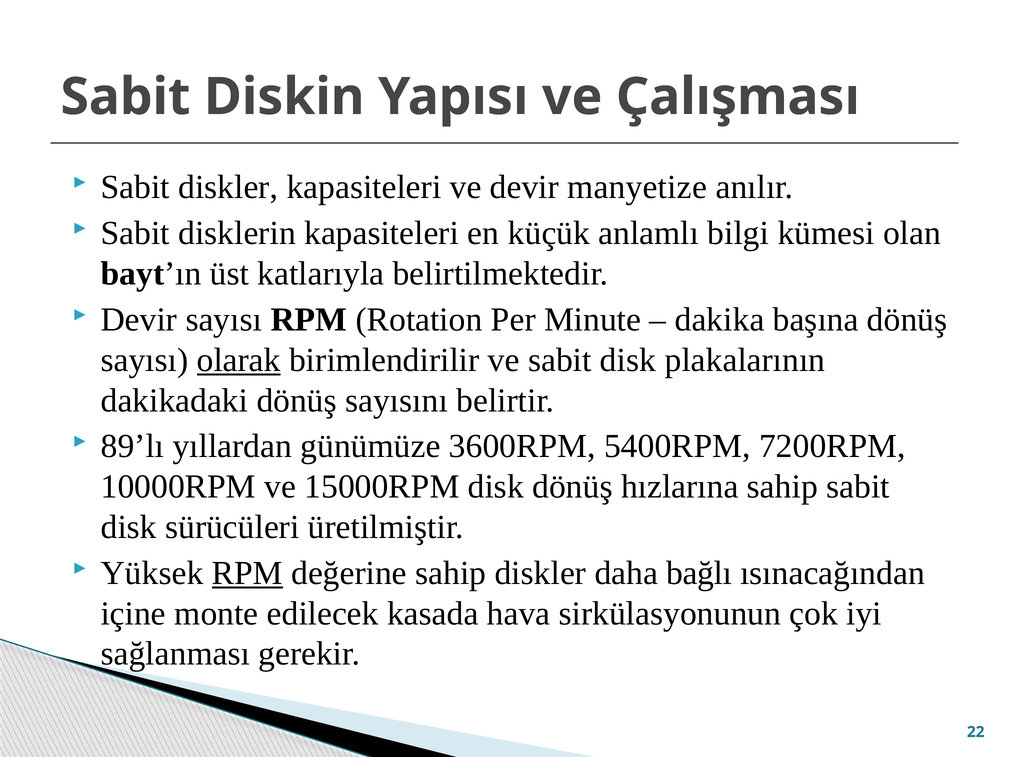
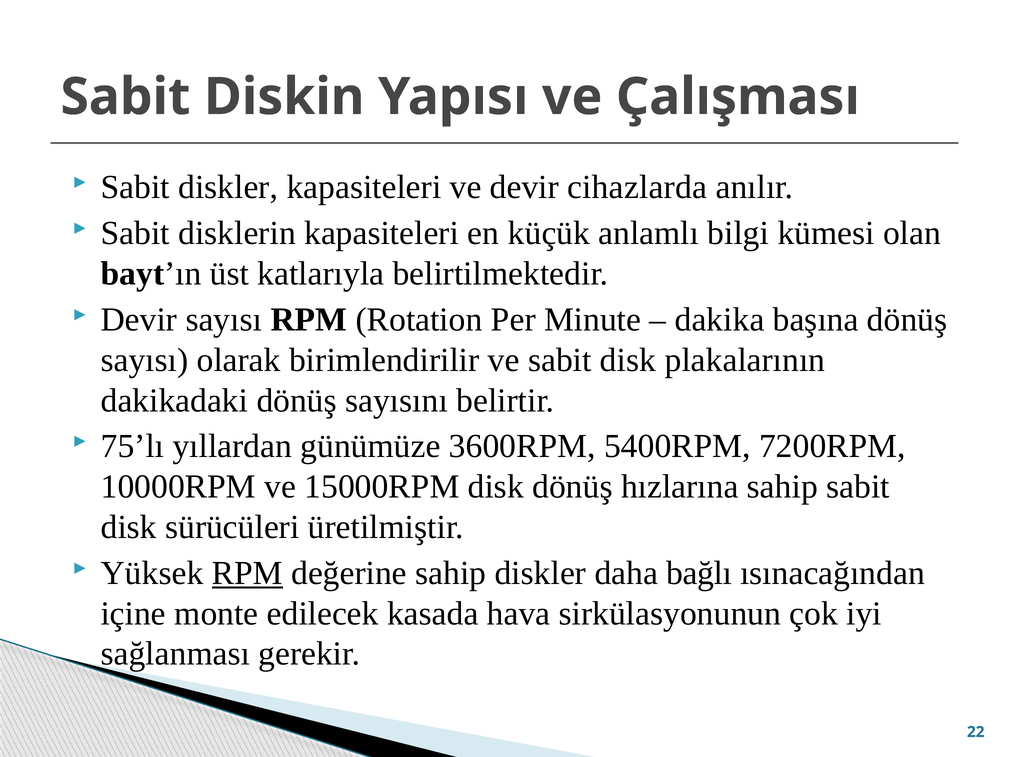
manyetize: manyetize -> cihazlarda (637, 187)
olarak underline: present -> none (239, 360)
89’lı: 89’lı -> 75’lı (132, 446)
